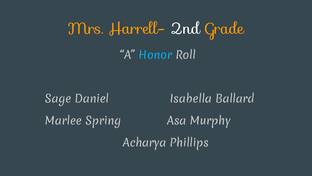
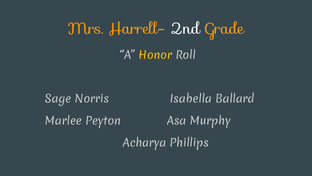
Honor colour: light blue -> yellow (155, 55)
Daniel: Daniel -> Norris (92, 99)
Spring: Spring -> Peyton (103, 121)
